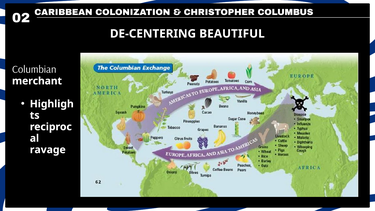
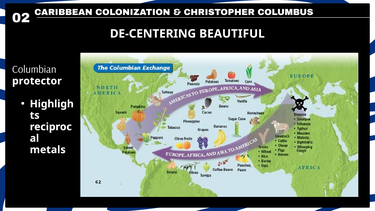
merchant: merchant -> protector (37, 81)
ravage: ravage -> metals (48, 150)
